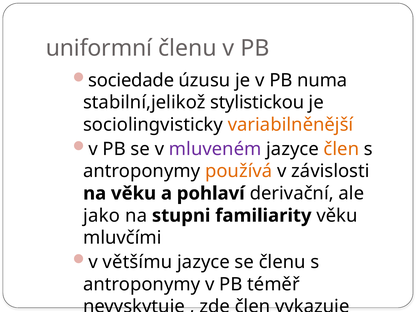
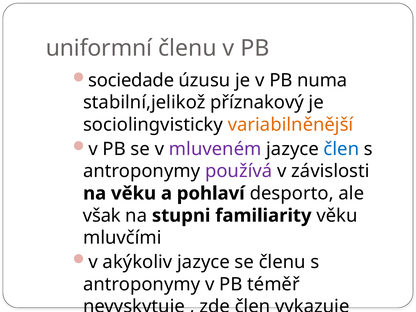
stylistickou: stylistickou -> příznakový (257, 103)
člen colour: orange -> blue (341, 149)
používá colour: orange -> purple (239, 171)
derivační: derivační -> desporto (292, 193)
jako: jako -> však (102, 216)
většímu: většímu -> akýkoliv (138, 262)
